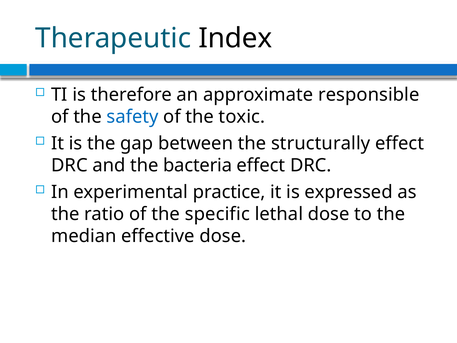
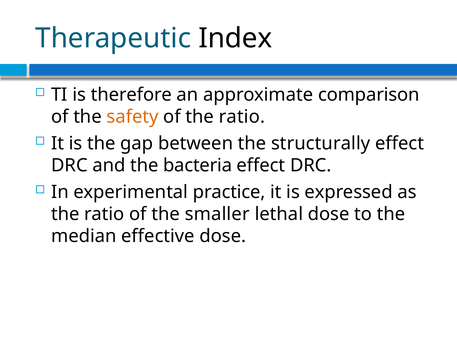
responsible: responsible -> comparison (369, 95)
safety colour: blue -> orange (132, 117)
of the toxic: toxic -> ratio (242, 117)
specific: specific -> smaller (217, 214)
